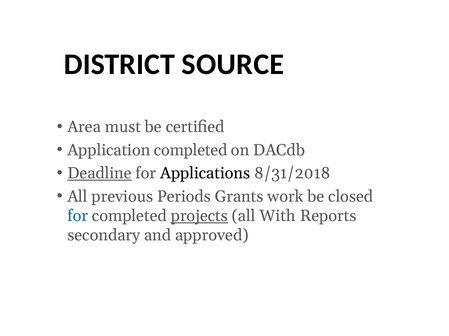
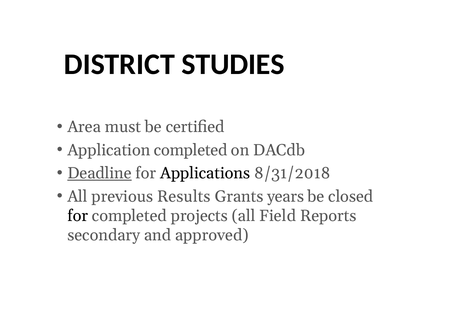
SOURCE: SOURCE -> STUDIES (233, 65)
Periods: Periods -> Results (184, 197)
work: work -> years (286, 197)
for colour: blue -> black (78, 216)
projects underline: present -> none (199, 216)
With: With -> Field (278, 216)
